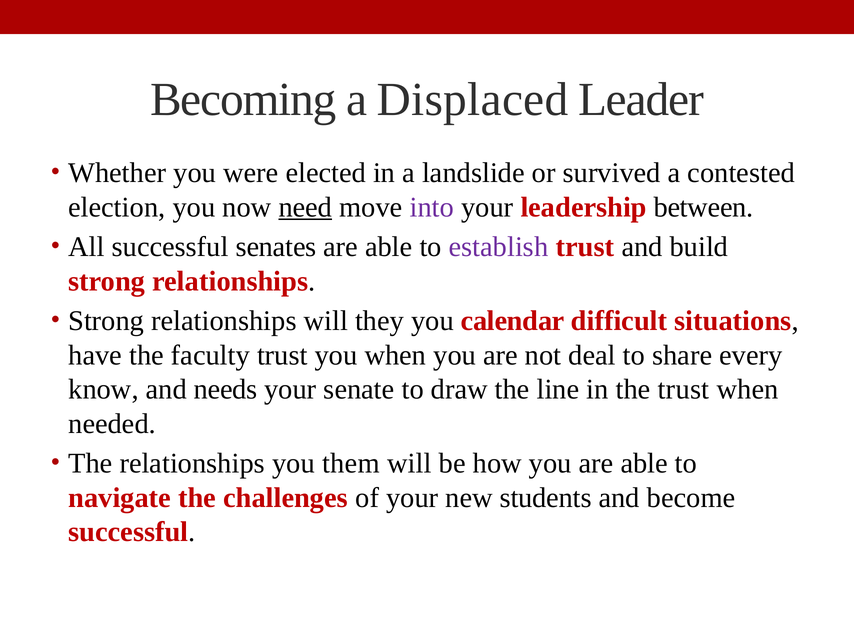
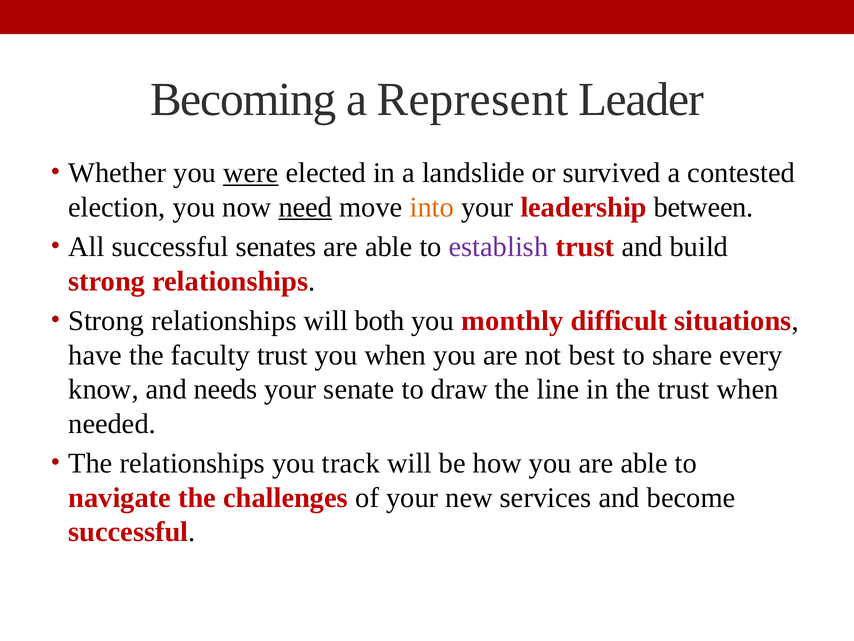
Displaced: Displaced -> Represent (473, 99)
were underline: none -> present (251, 173)
into colour: purple -> orange (432, 207)
they: they -> both (380, 321)
calendar: calendar -> monthly (512, 321)
deal: deal -> best (592, 355)
them: them -> track (351, 463)
students: students -> services (546, 497)
